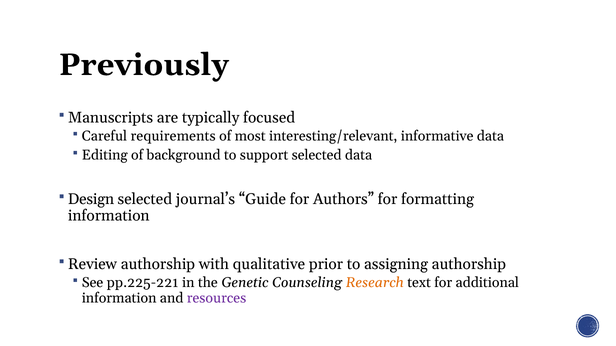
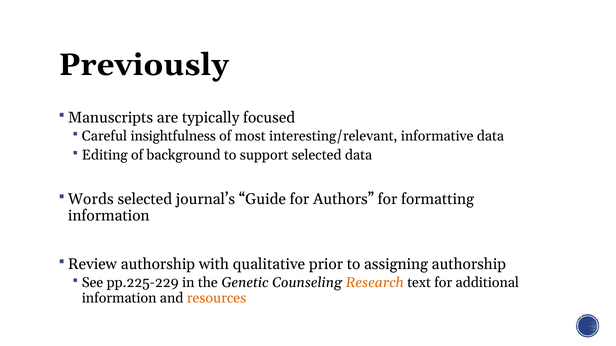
requirements: requirements -> insightfulness (173, 136)
Design: Design -> Words (91, 199)
pp.225-221: pp.225-221 -> pp.225-229 (143, 283)
resources colour: purple -> orange (217, 298)
